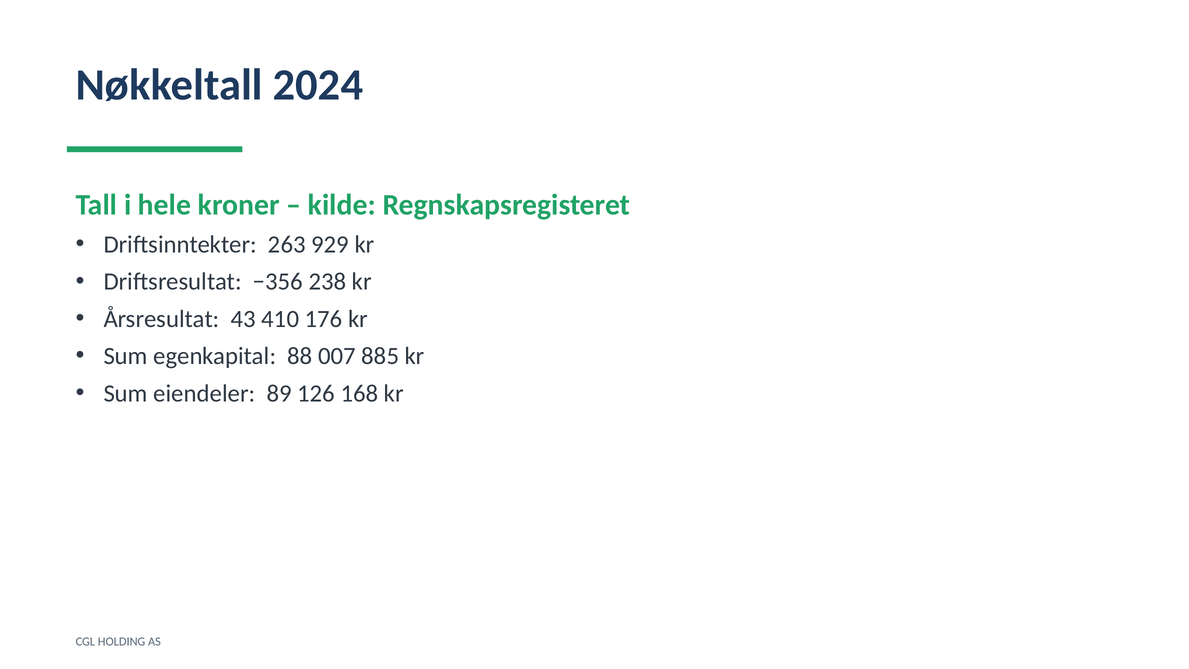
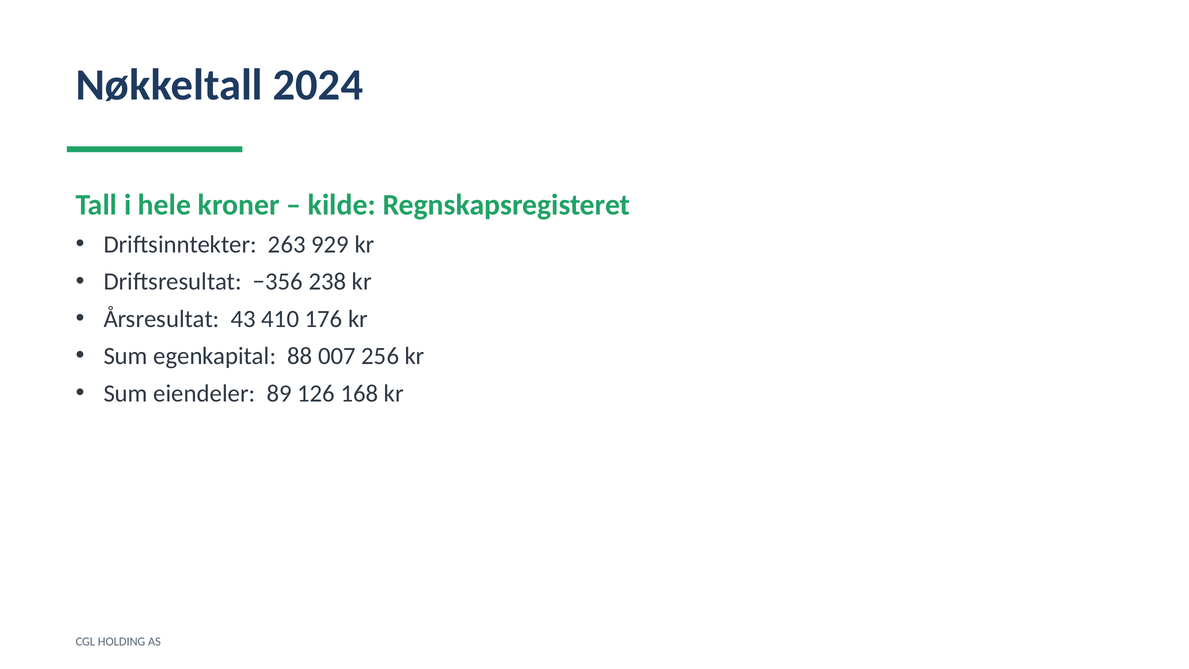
885: 885 -> 256 (380, 356)
